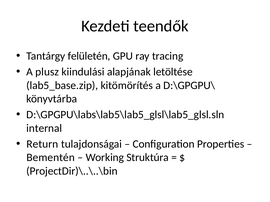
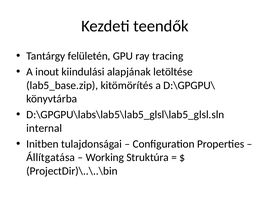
plusz: plusz -> inout (47, 72)
Return: Return -> Initben (42, 144)
Bementén: Bementén -> Állítgatása (51, 158)
